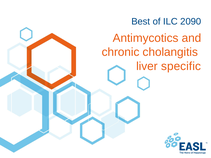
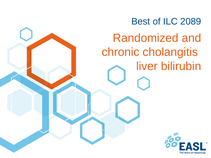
2090: 2090 -> 2089 (191, 22)
Antimycotics: Antimycotics -> Randomized (146, 38)
specific: specific -> bilirubin (181, 66)
